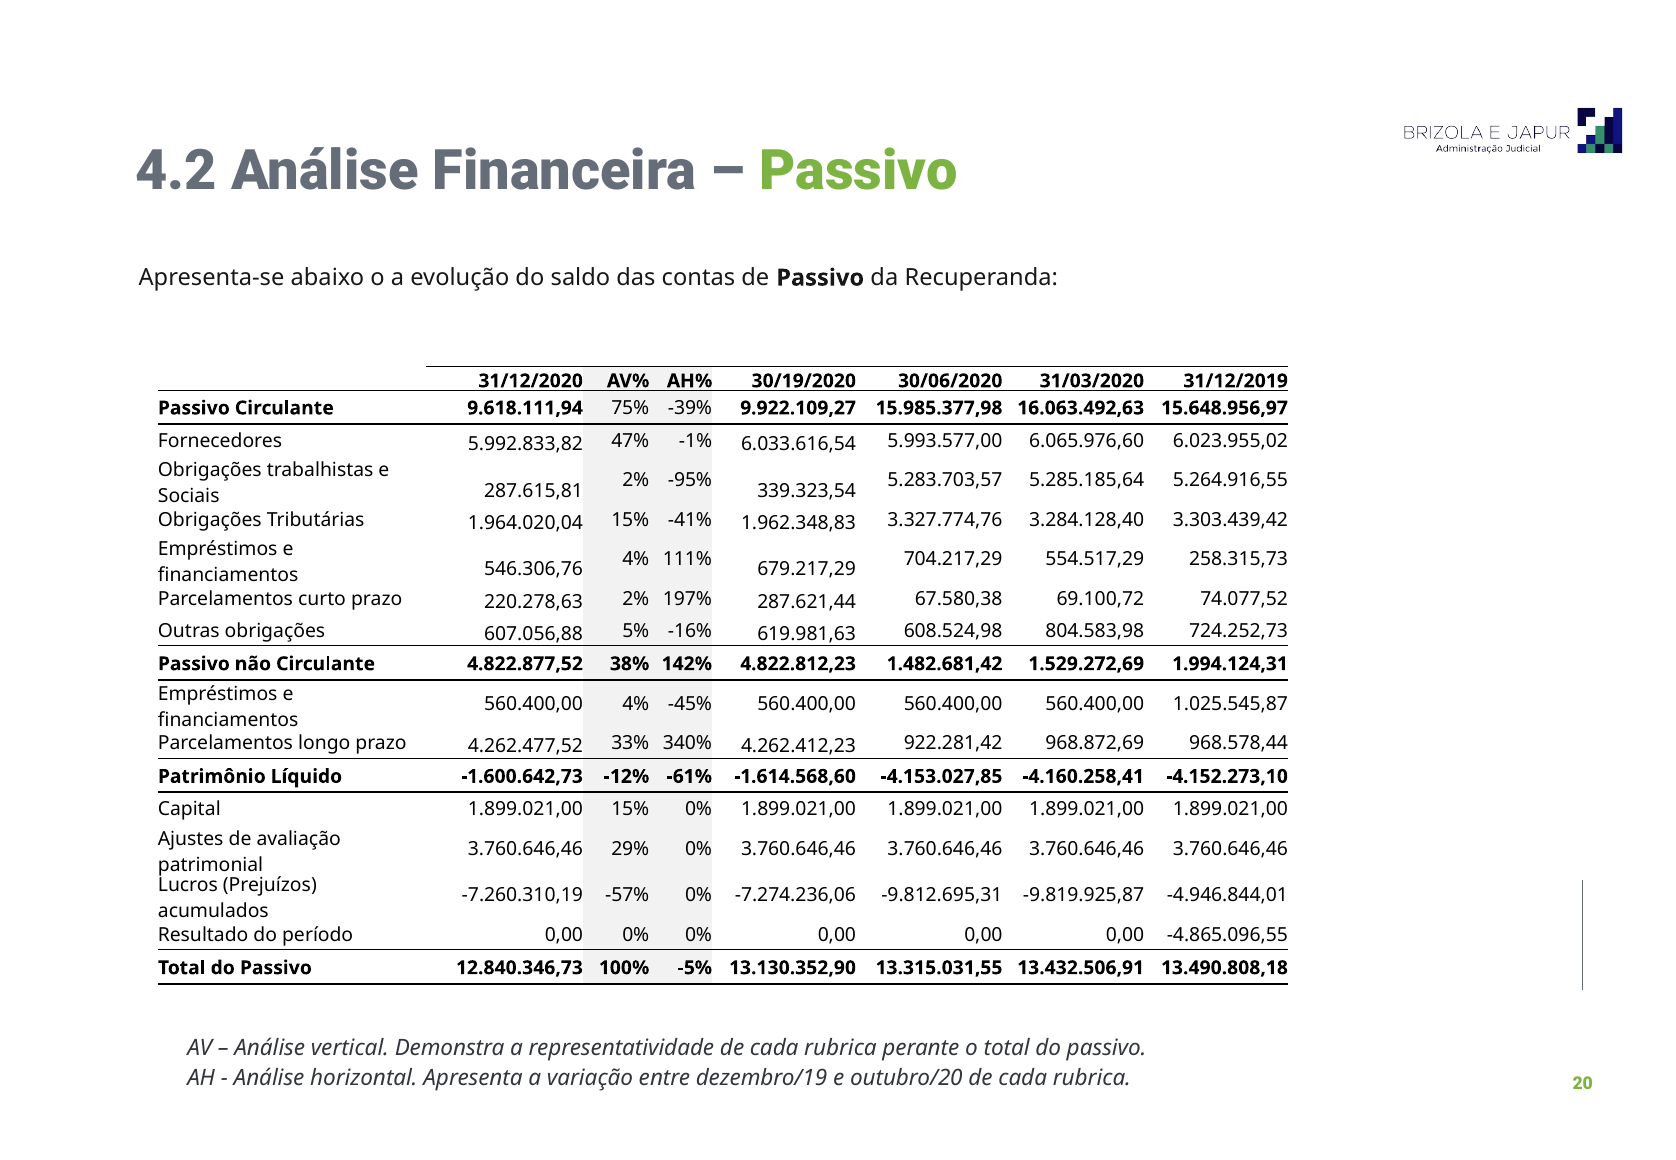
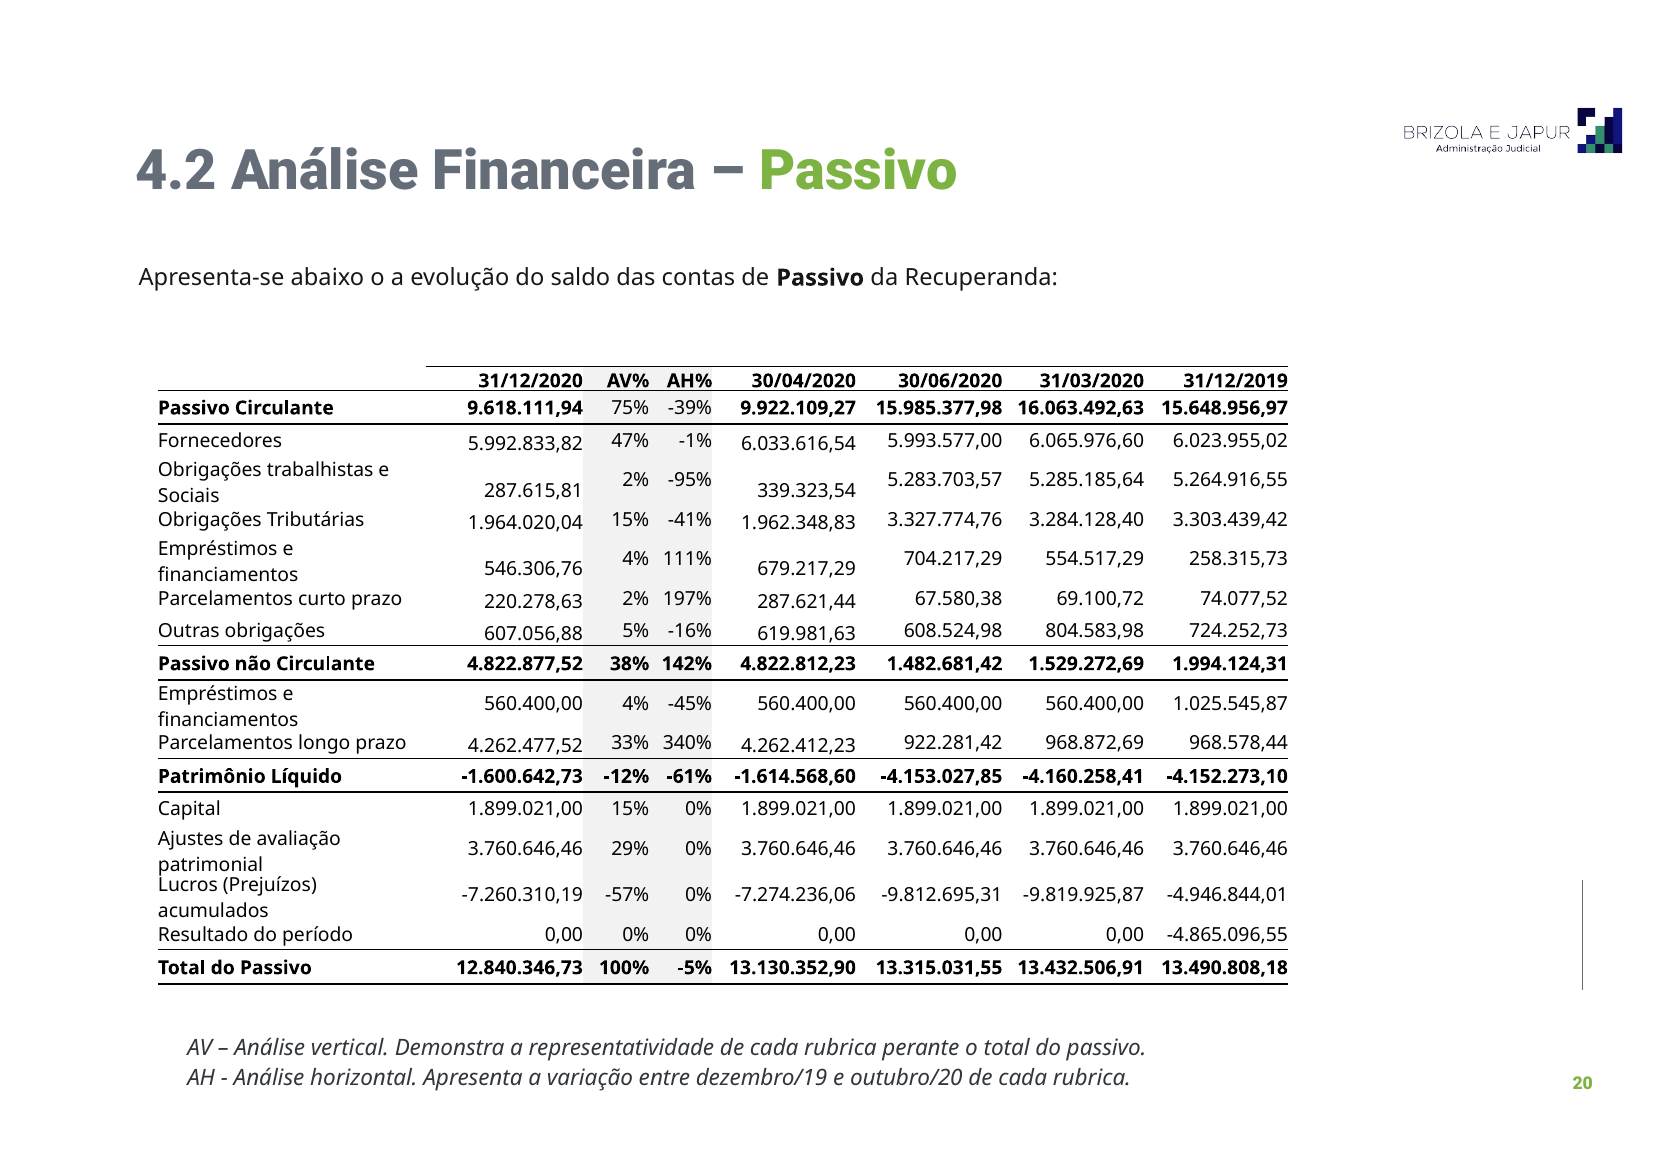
30/19/2020: 30/19/2020 -> 30/04/2020 (804, 381)
